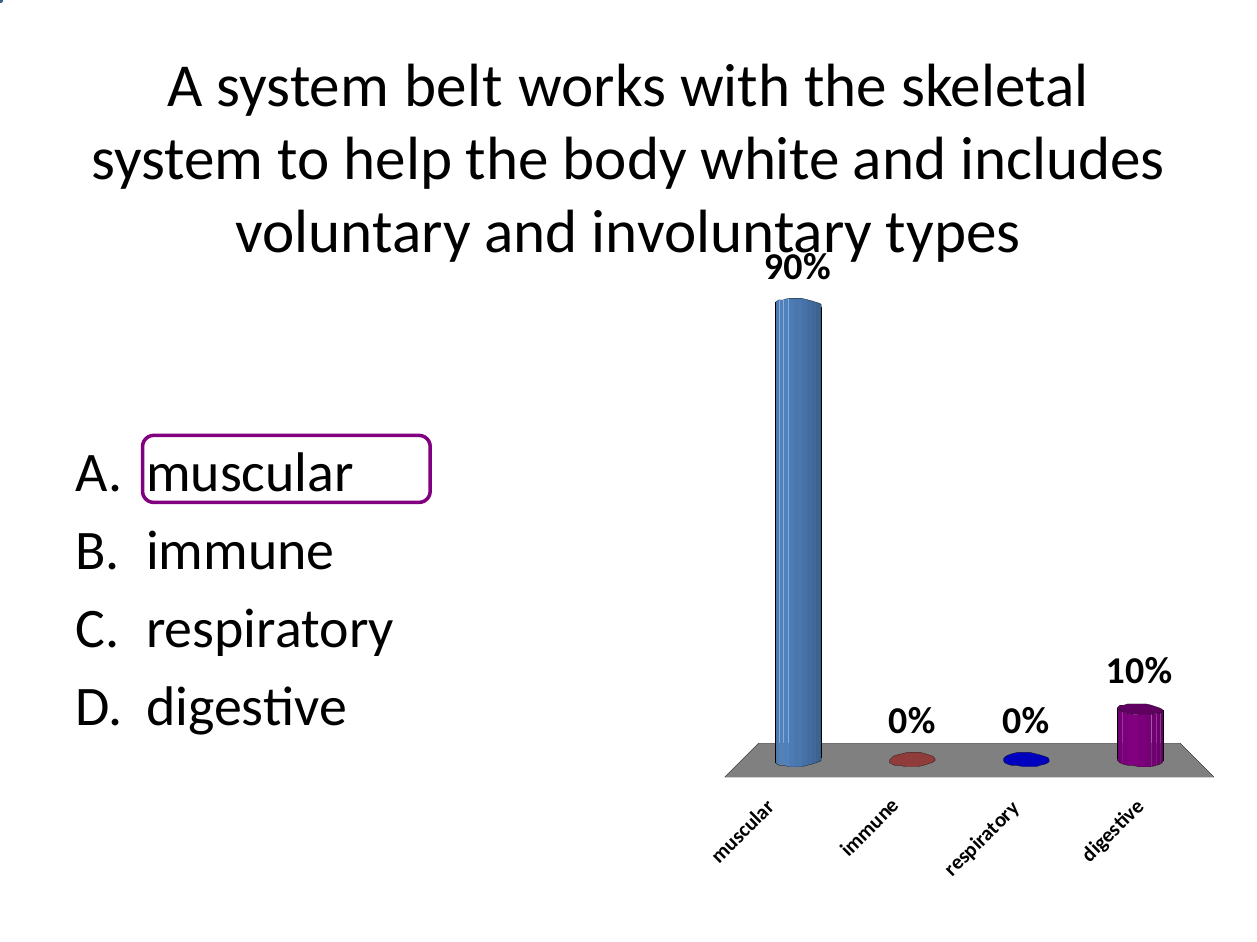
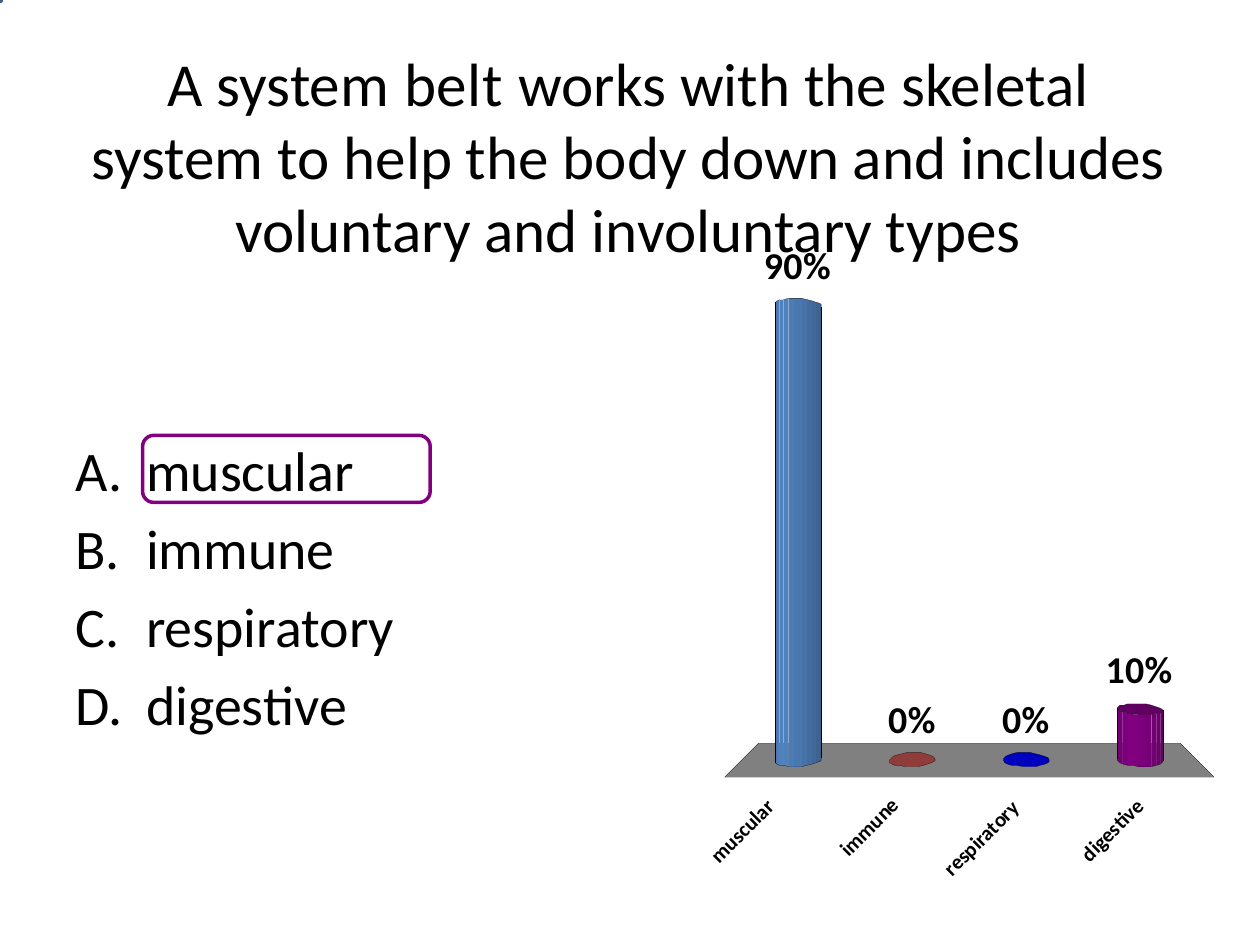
white: white -> down (770, 159)
